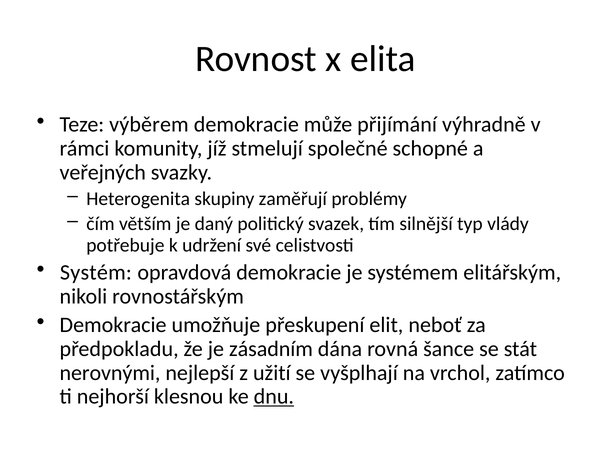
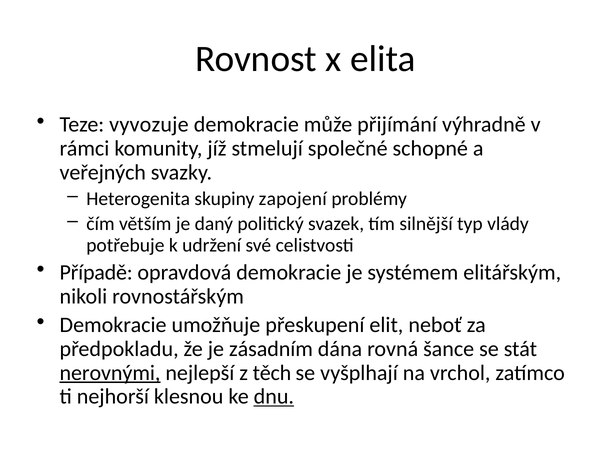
výběrem: výběrem -> vyvozuje (149, 125)
zaměřují: zaměřují -> zapojení (293, 199)
Systém: Systém -> Případě (96, 273)
nerovnými underline: none -> present (110, 373)
užití: užití -> těch (272, 373)
